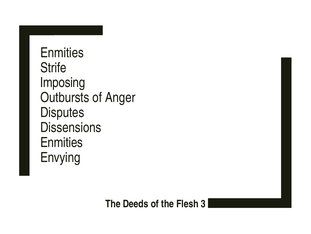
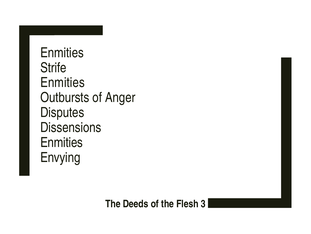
Imposing: Imposing -> Enmities (63, 82)
